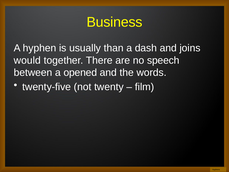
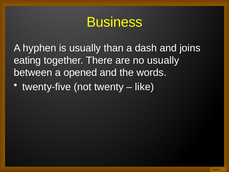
would: would -> eating (27, 60)
no speech: speech -> usually (163, 60)
film: film -> like (144, 87)
